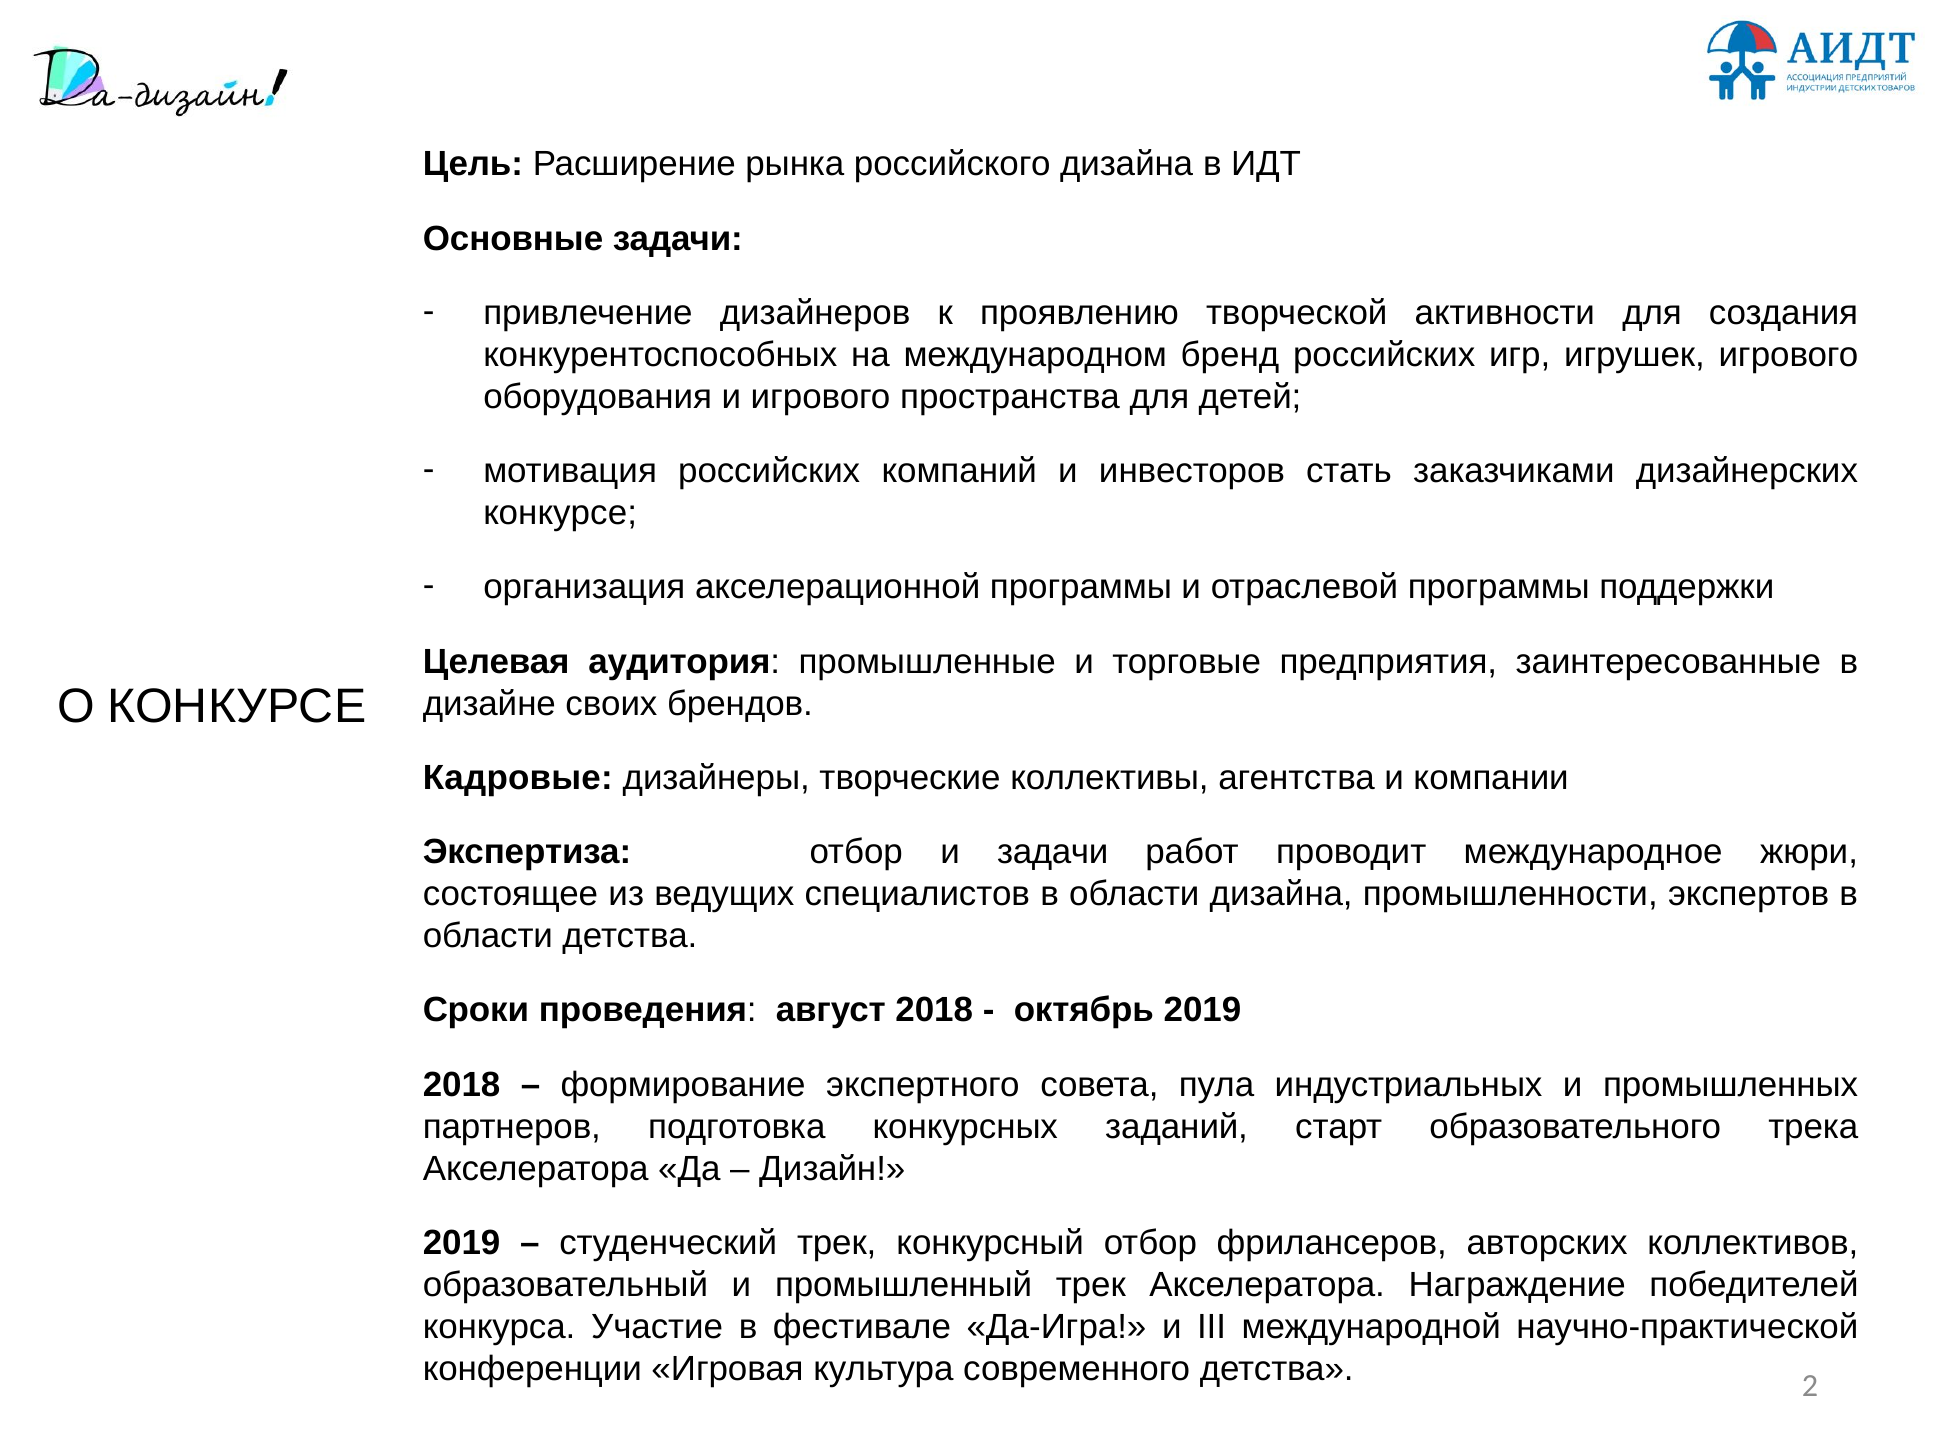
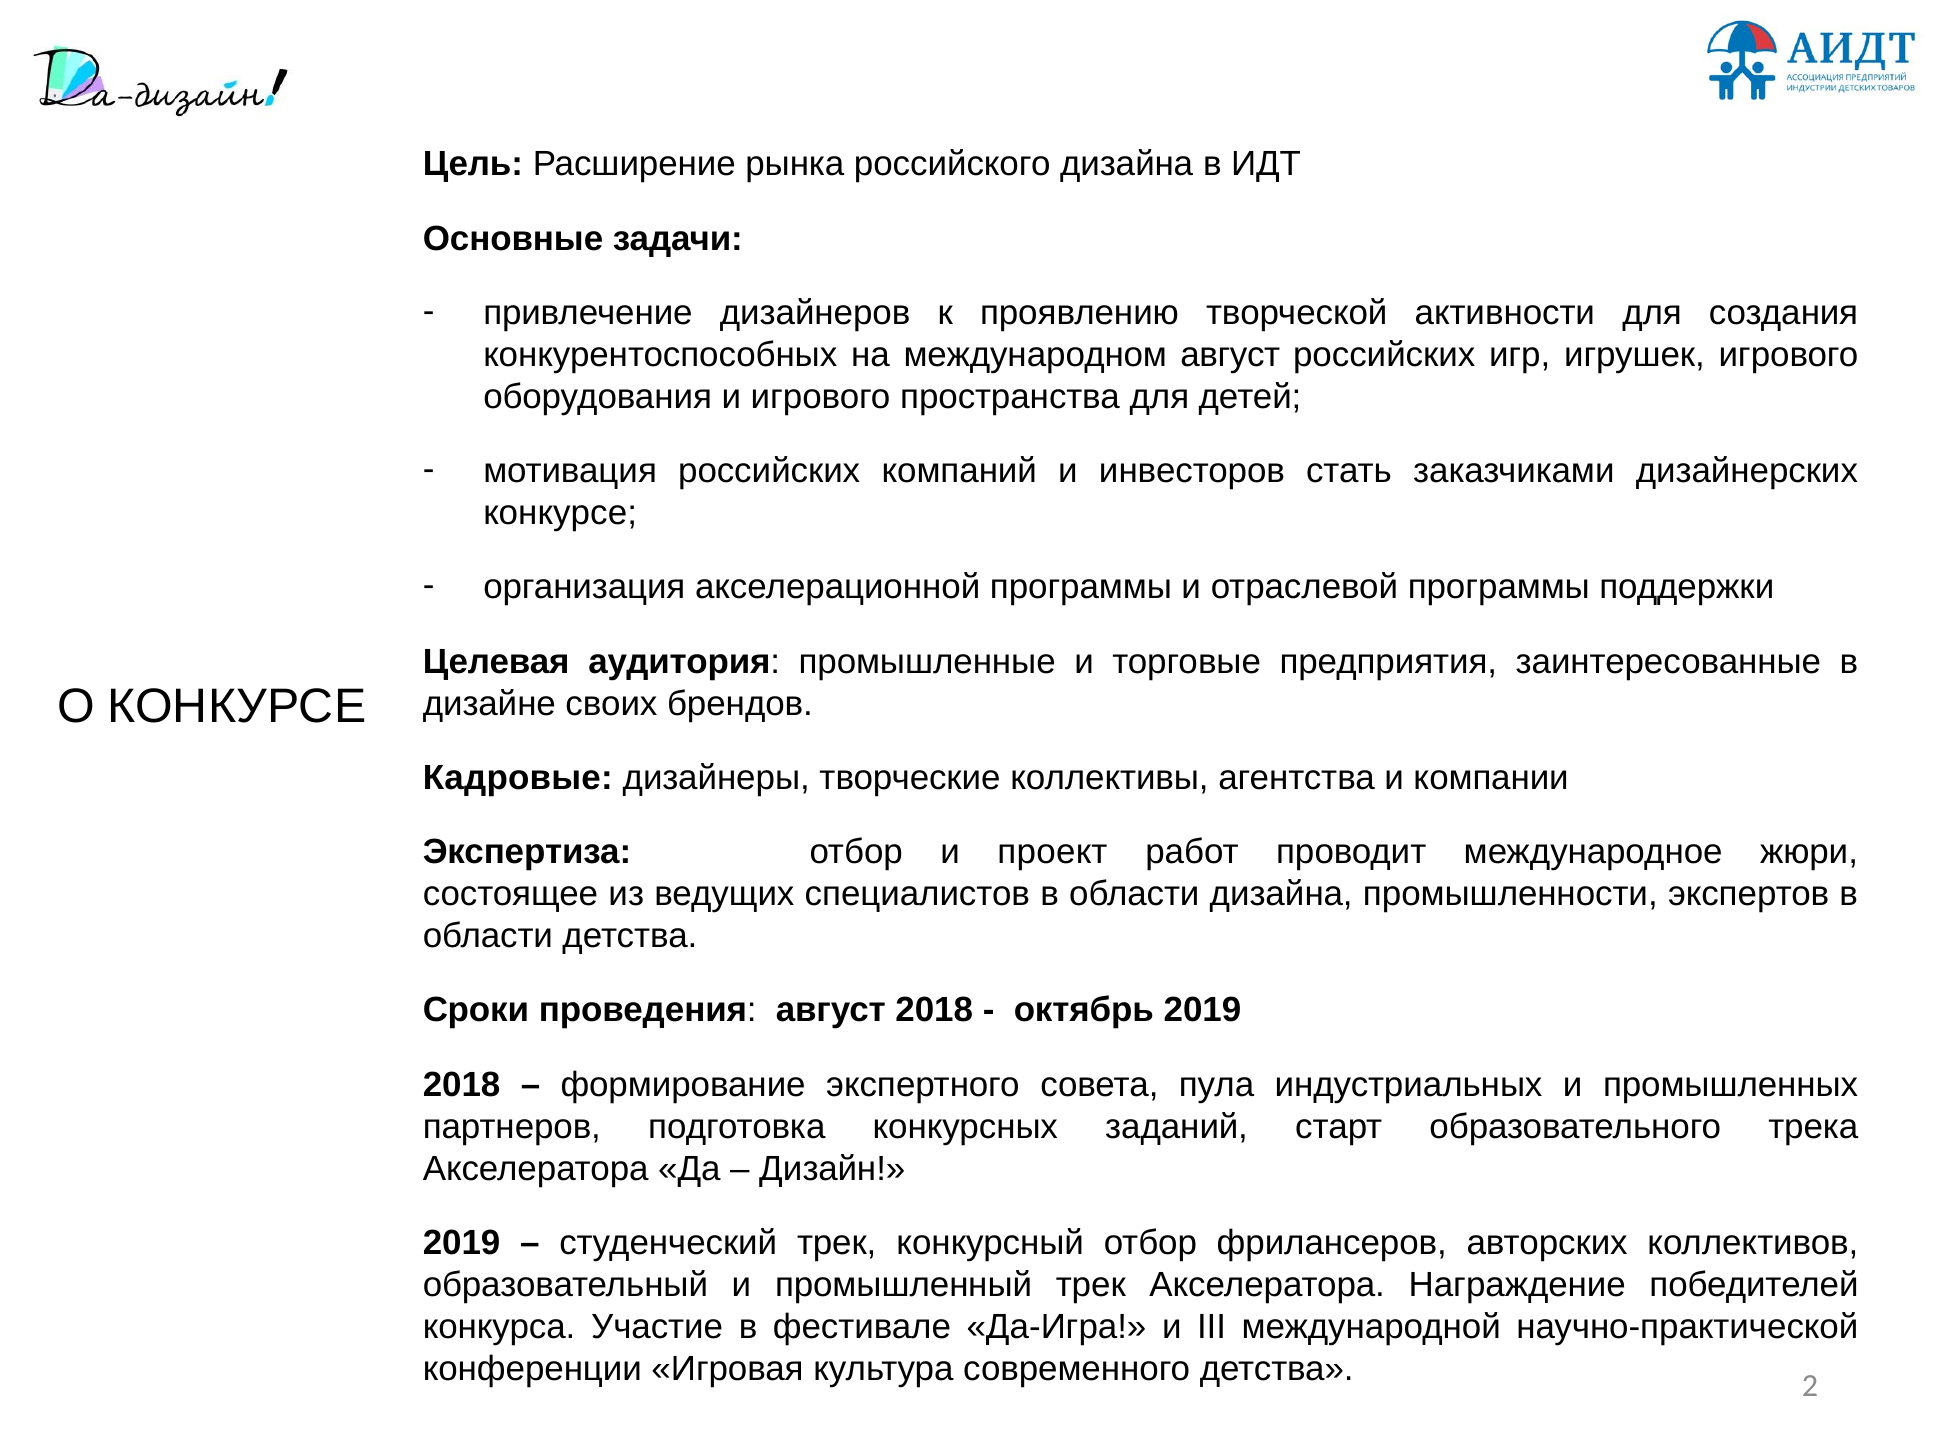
международном бренд: бренд -> август (1230, 355)
и задачи: задачи -> проект (1052, 852)
